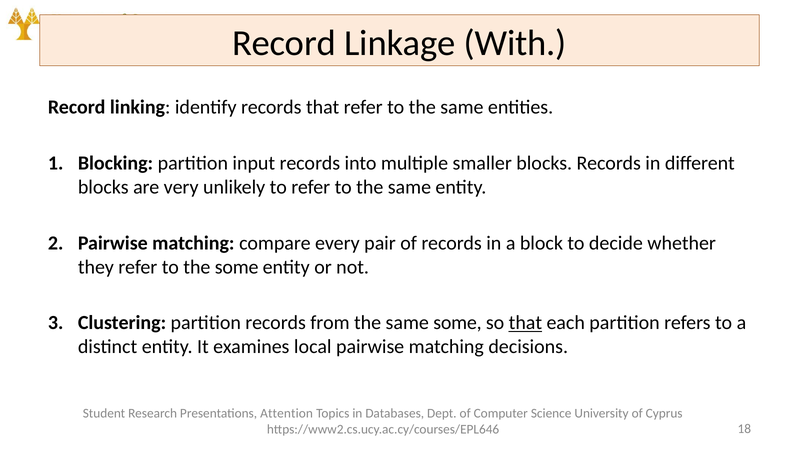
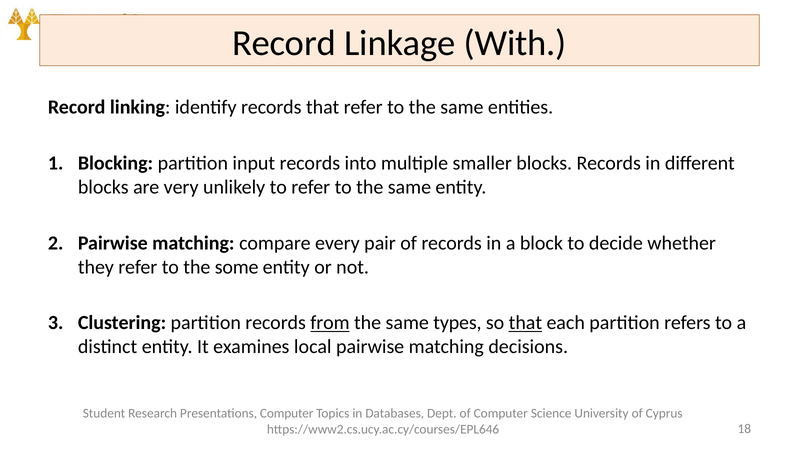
from underline: none -> present (330, 323)
same some: some -> types (457, 323)
Presentations Attention: Attention -> Computer (287, 414)
